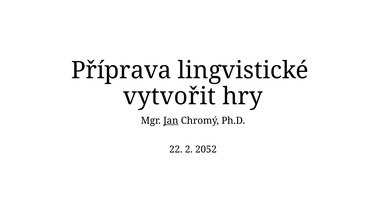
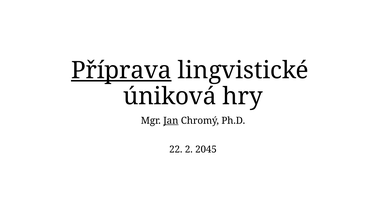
Příprava underline: none -> present (121, 70)
vytvořit: vytvořit -> úniková (170, 96)
2052: 2052 -> 2045 (206, 150)
